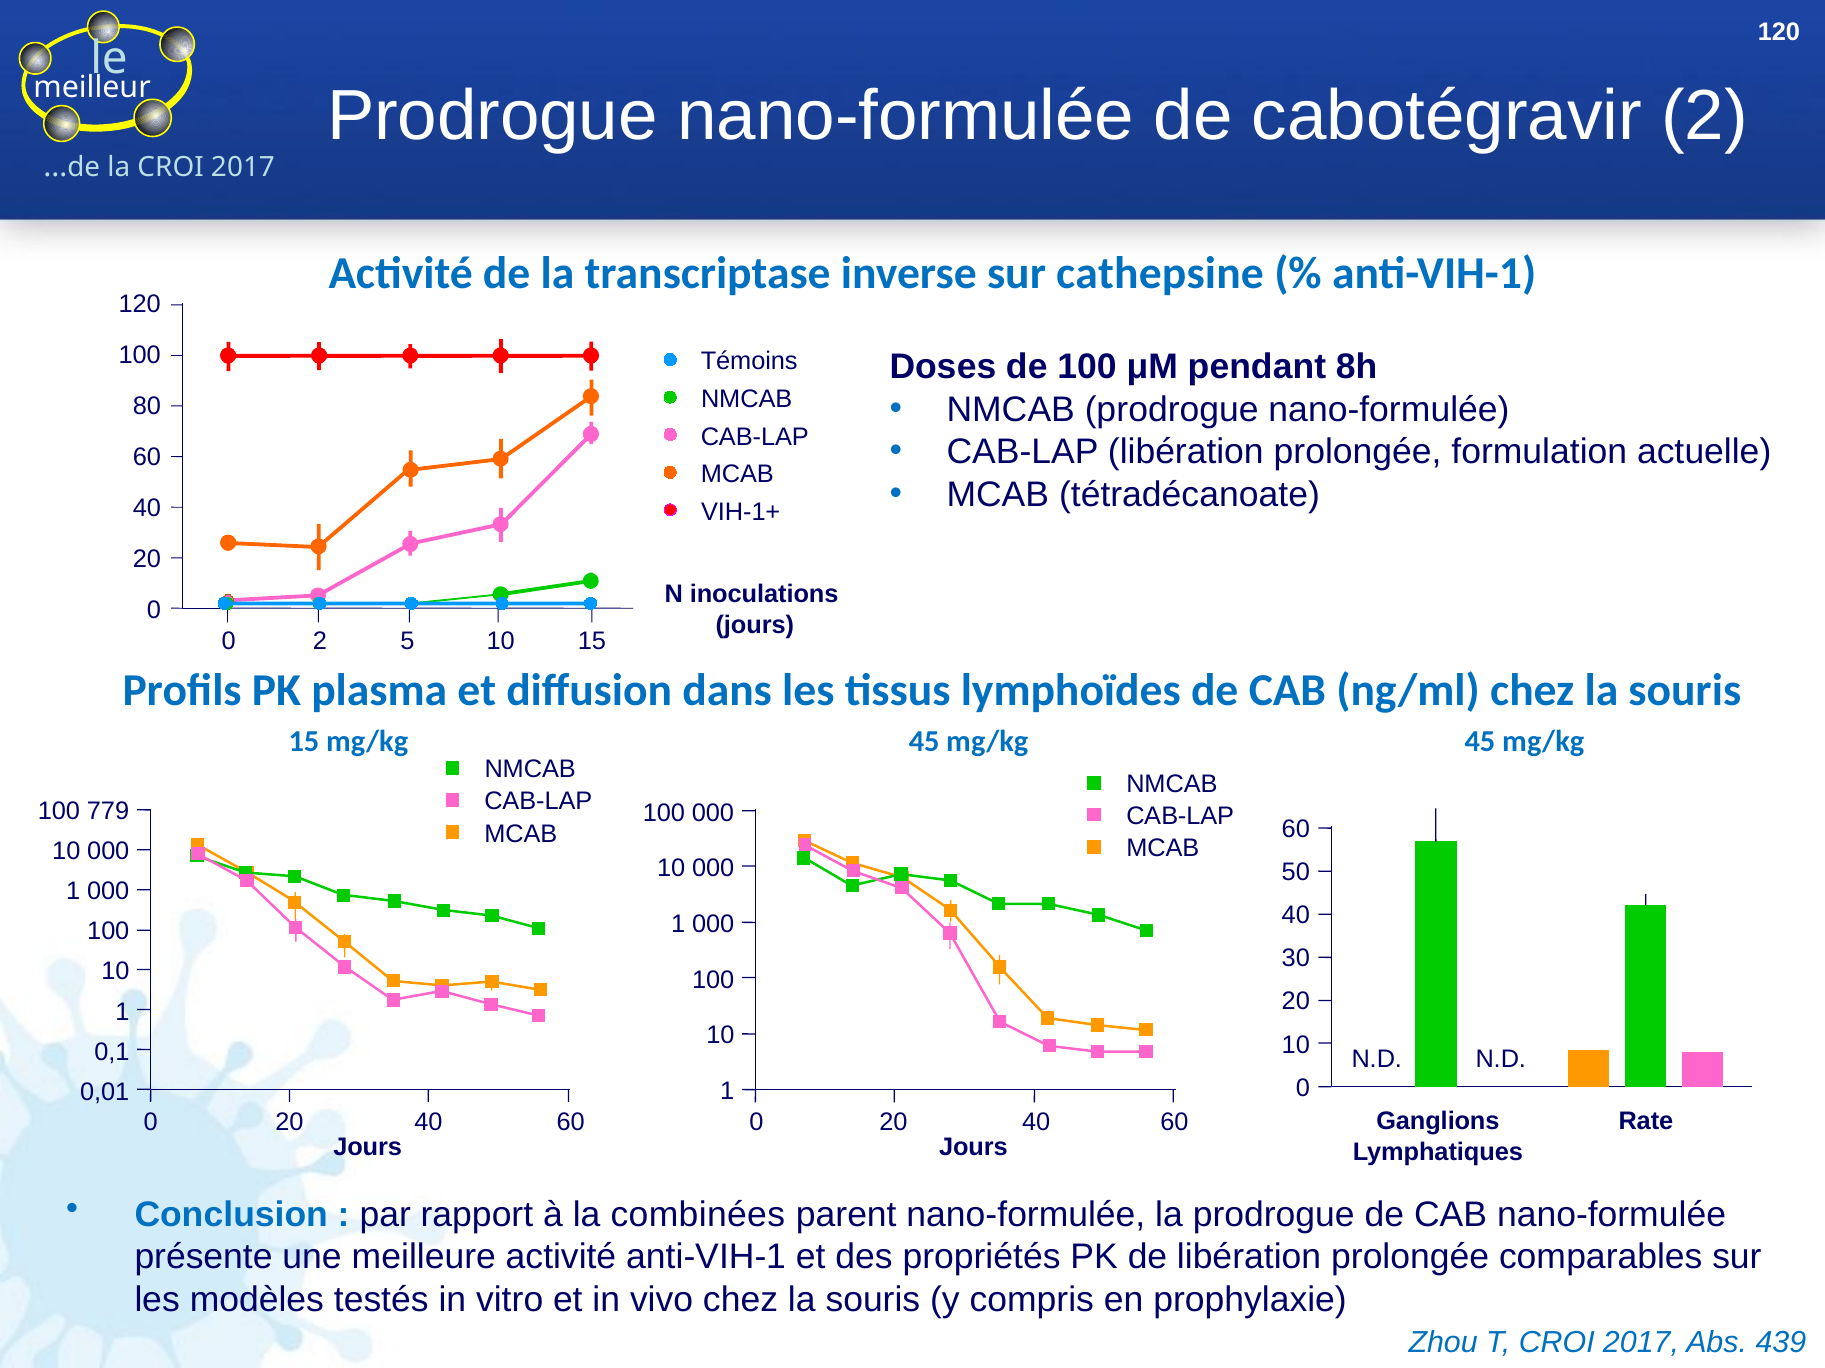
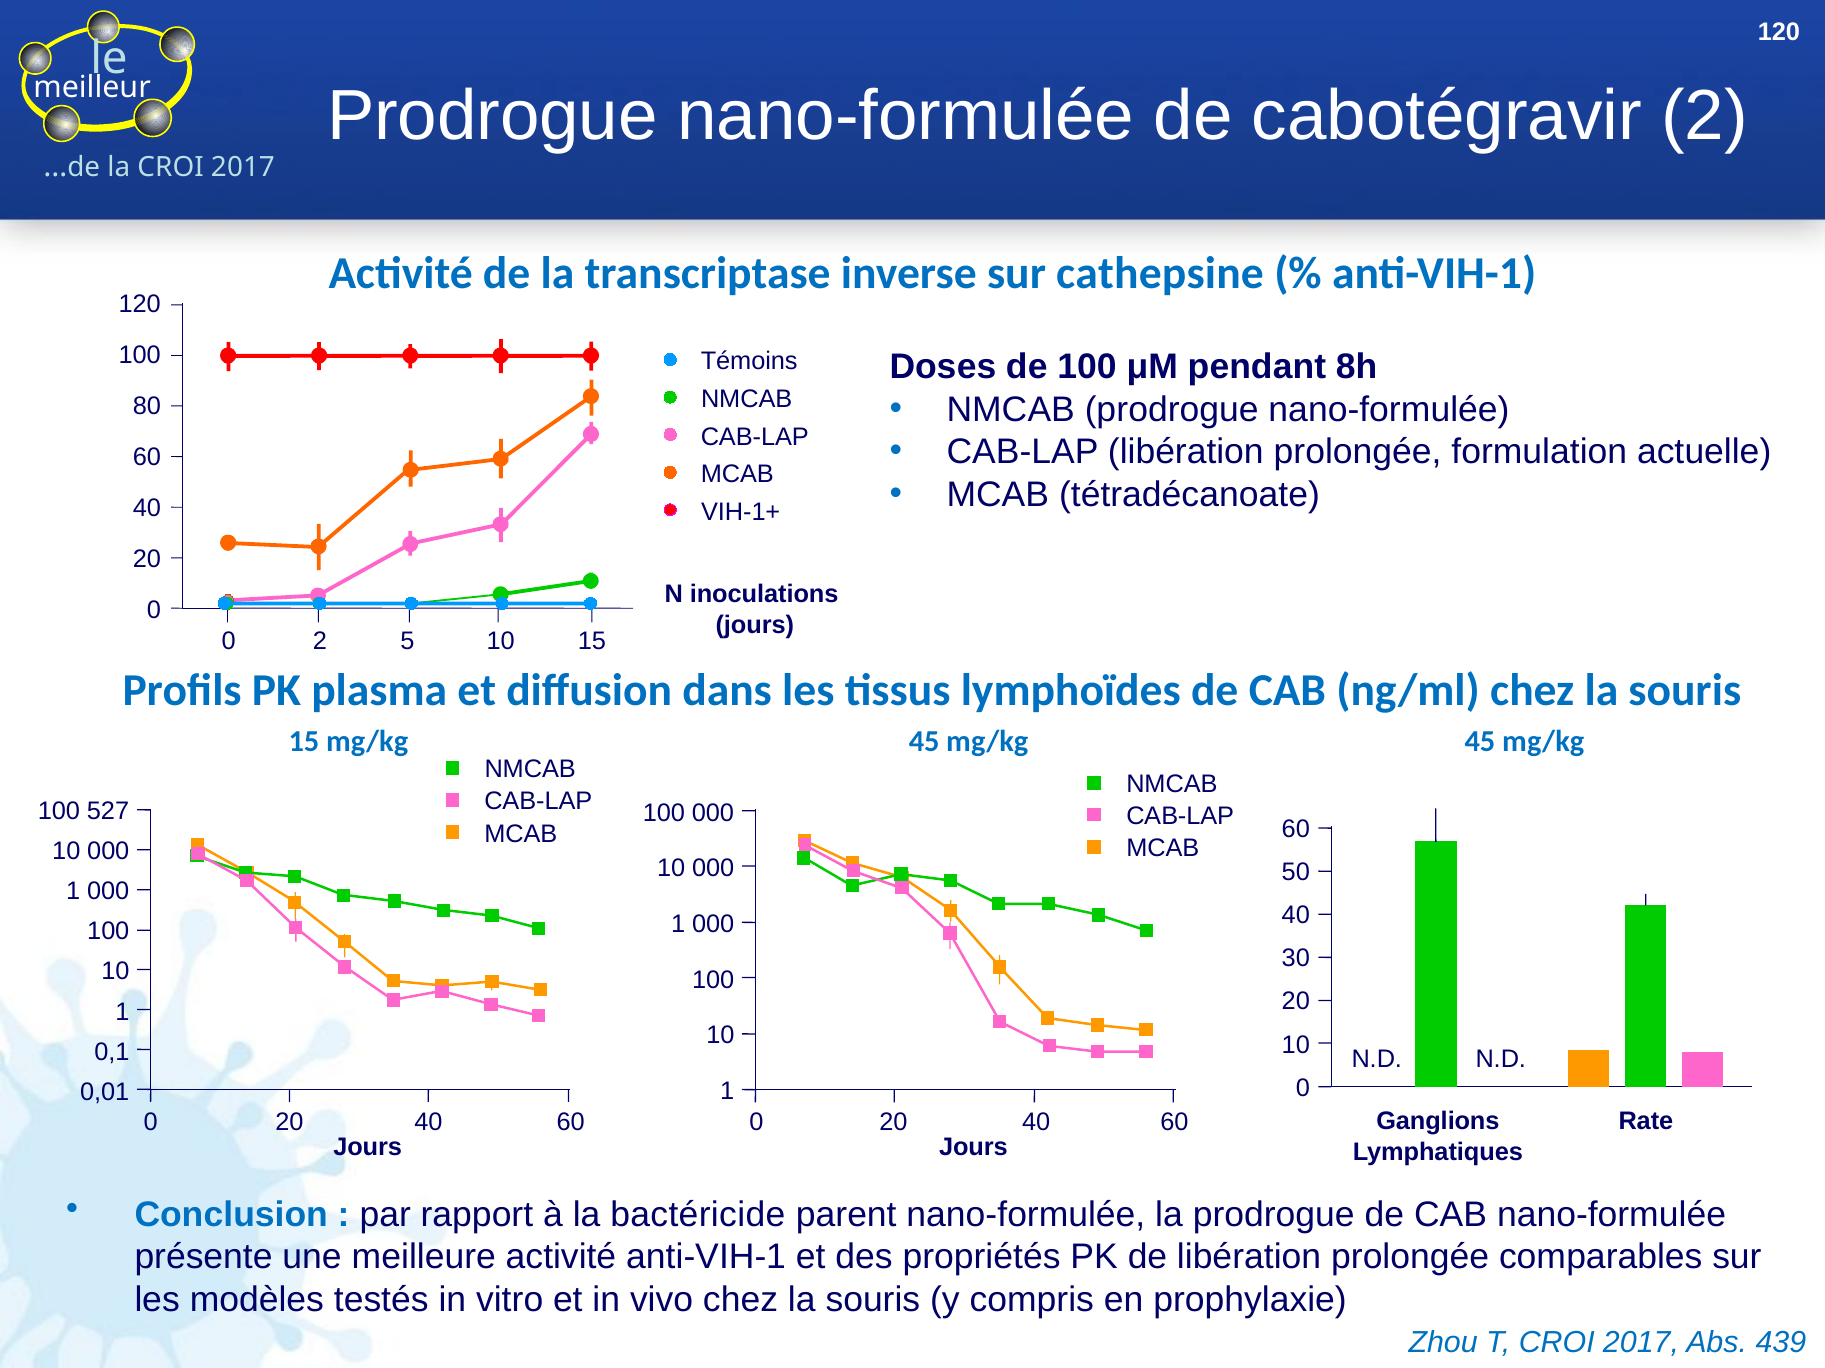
779: 779 -> 527 (108, 811)
combinées: combinées -> bactéricide (698, 1215)
